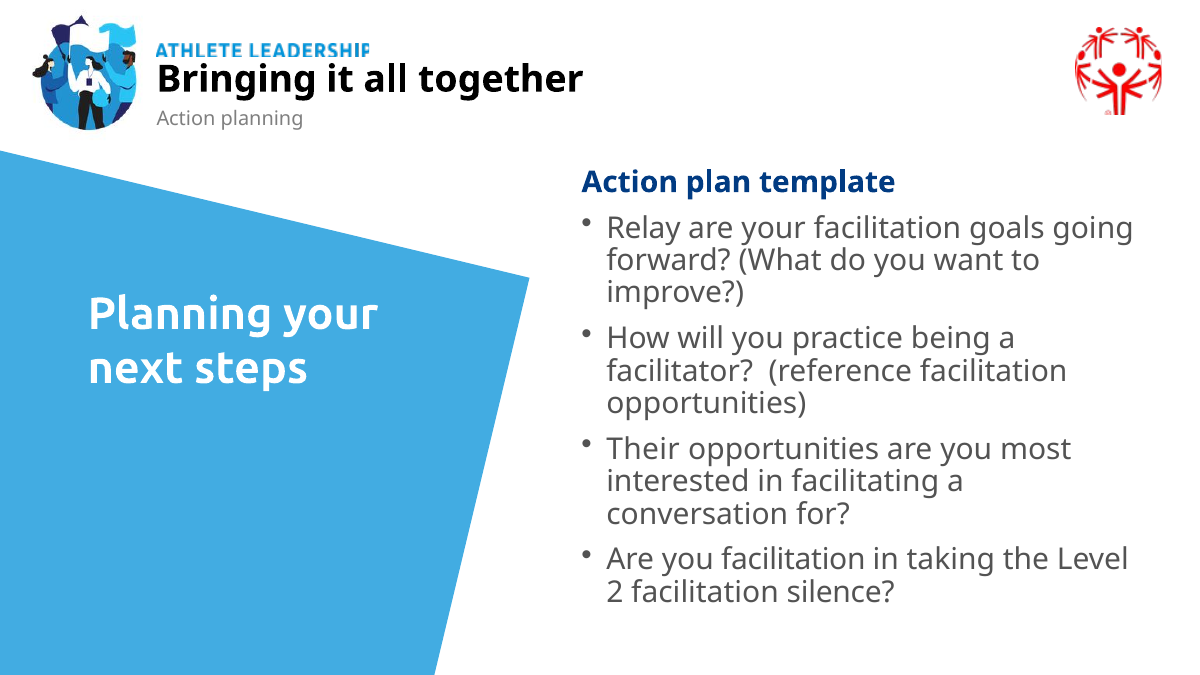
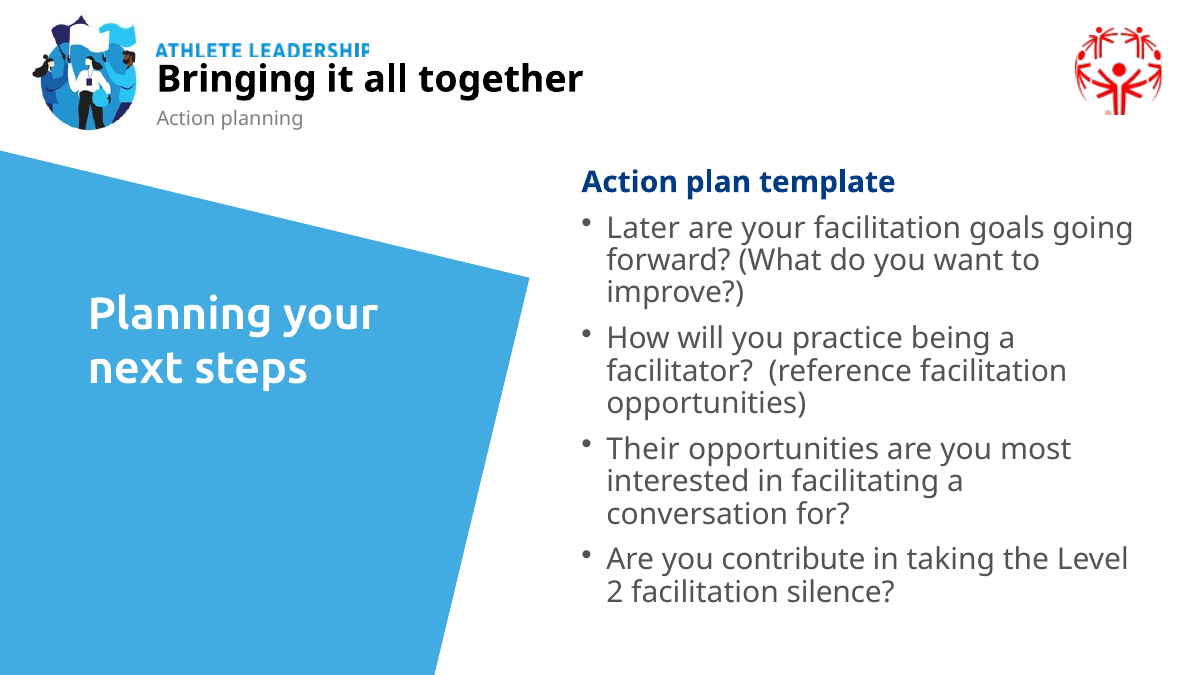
Relay: Relay -> Later (643, 228)
you facilitation: facilitation -> contribute (793, 560)
